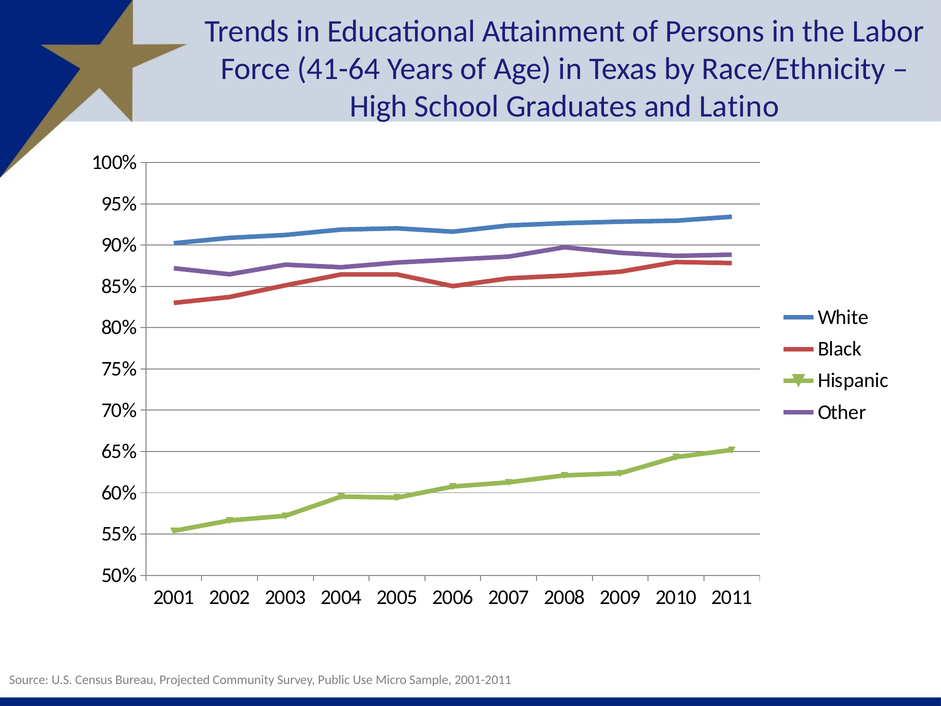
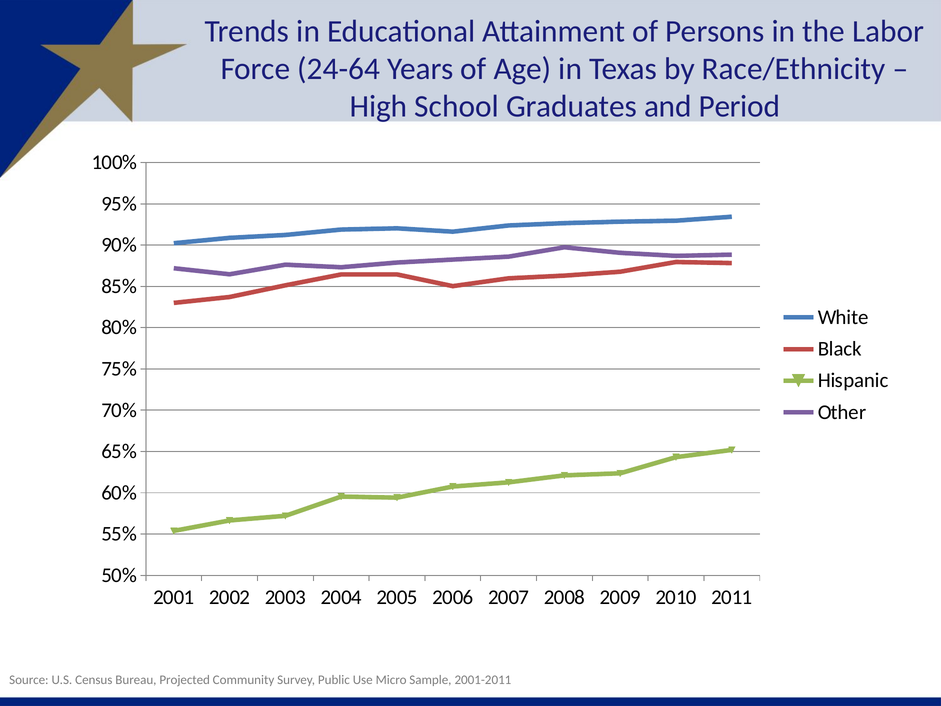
41-64: 41-64 -> 24-64 (339, 69)
Latino: Latino -> Period (739, 106)
